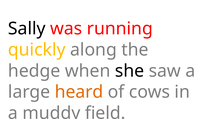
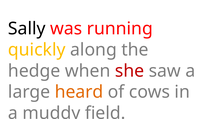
she colour: black -> red (130, 71)
